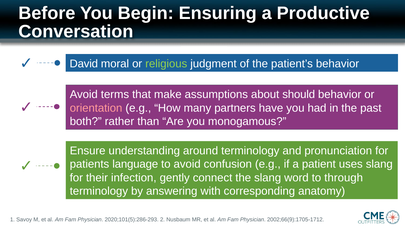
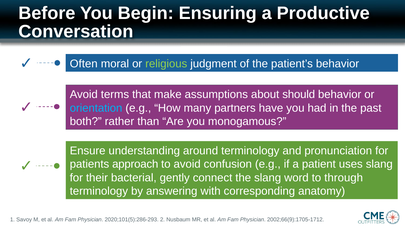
David: David -> Often (84, 64)
orientation colour: pink -> light blue (96, 108)
language: language -> approach (135, 164)
infection: infection -> bacterial (134, 178)
